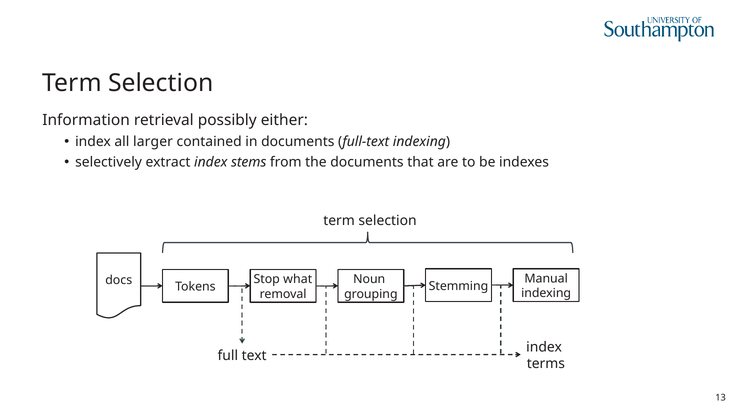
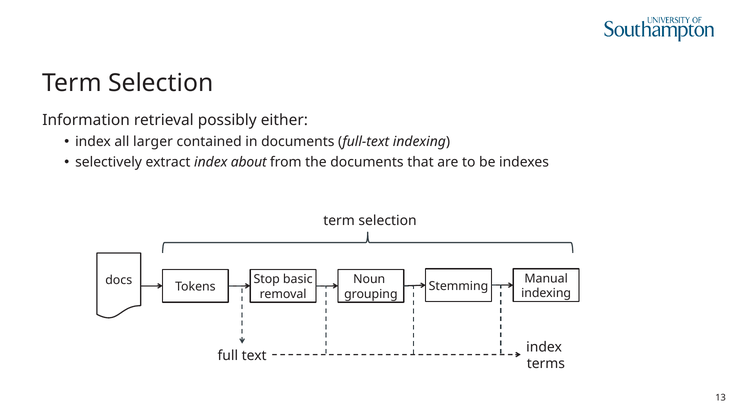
stems: stems -> about (249, 162)
what: what -> basic (298, 280)
